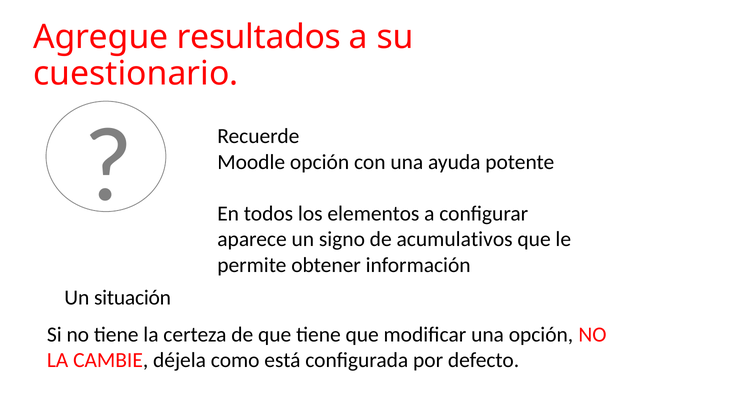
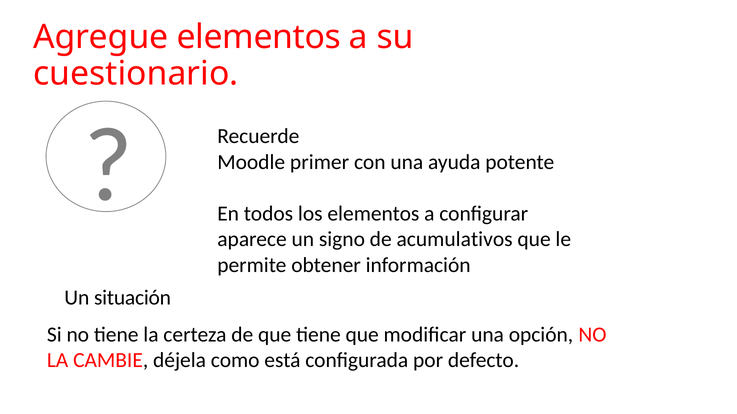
Agregue resultados: resultados -> elementos (259, 37)
opción: opción -> primer (320, 162)
